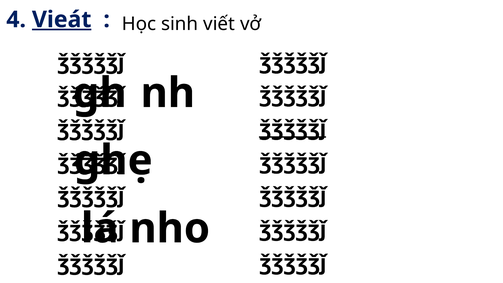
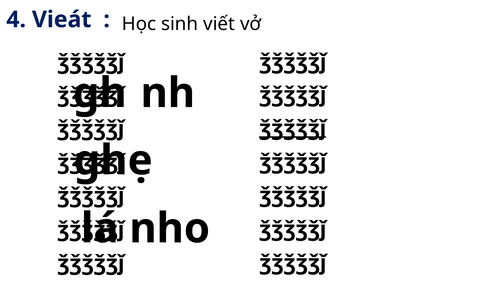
Vieát underline: present -> none (62, 20)
